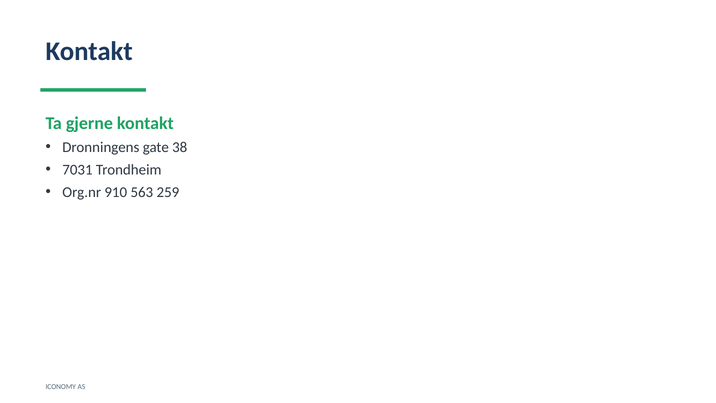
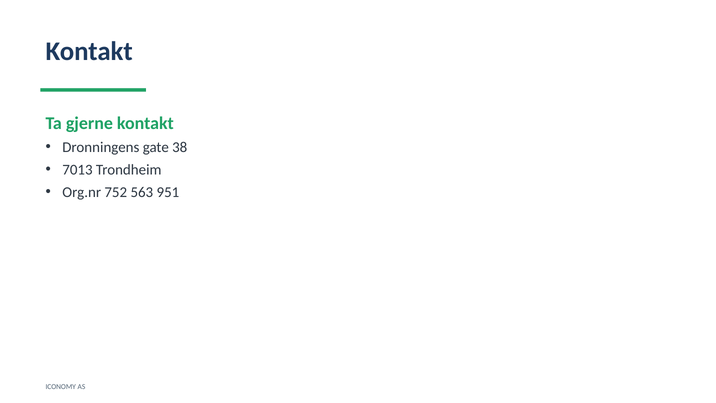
7031: 7031 -> 7013 (77, 170)
910: 910 -> 752 (116, 192)
259: 259 -> 951 (168, 192)
